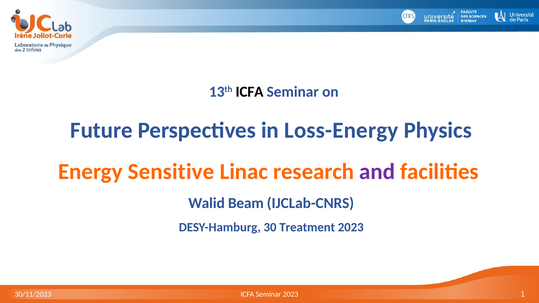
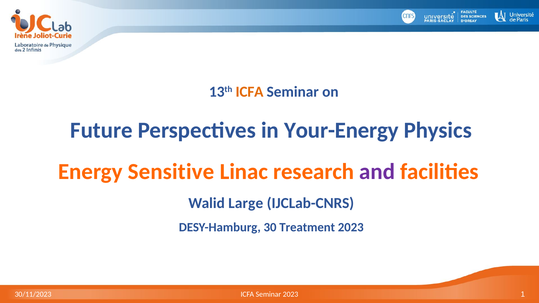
ICFA colour: black -> orange (249, 92)
Loss-Energy: Loss-Energy -> Your-Energy (341, 130)
Beam: Beam -> Large (246, 203)
